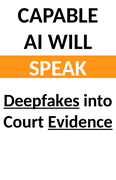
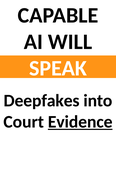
Deepfakes underline: present -> none (42, 100)
